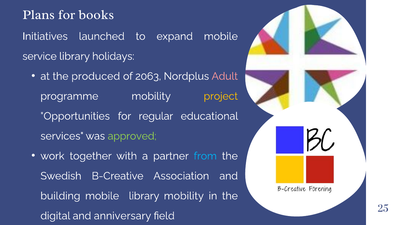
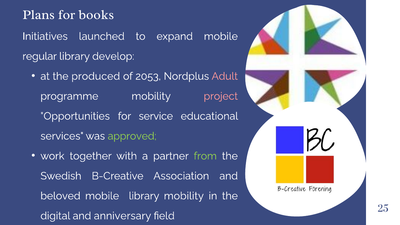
service: service -> regular (40, 56)
holidays: holidays -> develop (113, 56)
2063: 2063 -> 2053 (148, 76)
project colour: yellow -> pink (221, 96)
regular: regular -> service (156, 116)
from colour: light blue -> light green (205, 156)
building: building -> beloved (60, 196)
